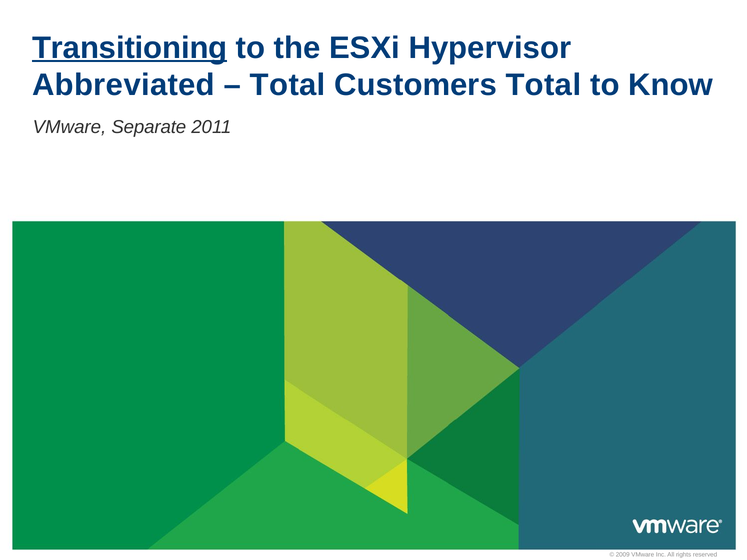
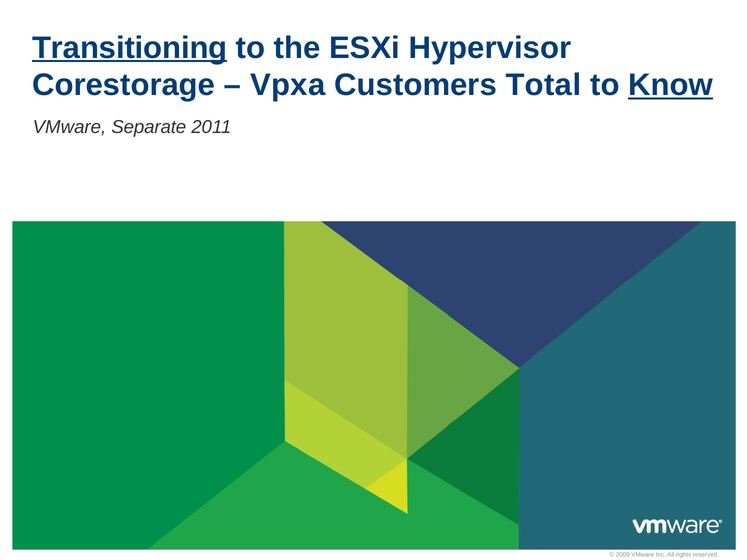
Abbreviated: Abbreviated -> Corestorage (124, 85)
Total: Total -> Vpxa (288, 85)
Know underline: none -> present (670, 85)
